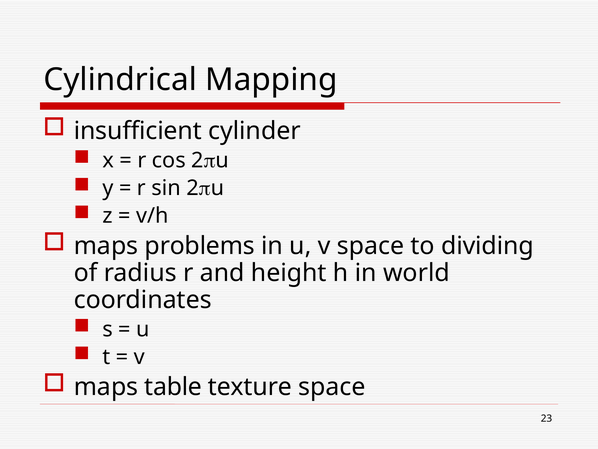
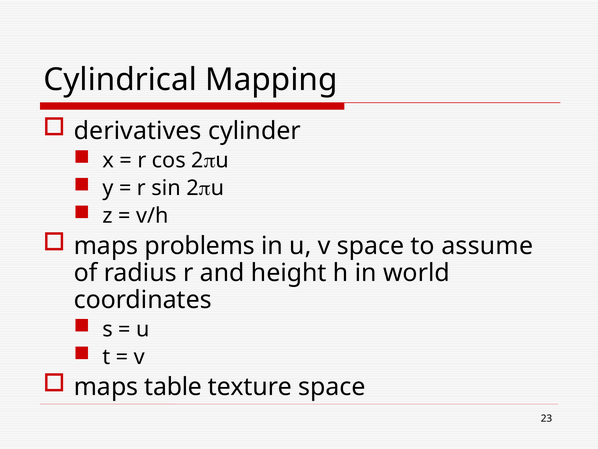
insufficient: insufficient -> derivatives (138, 131)
dividing: dividing -> assume (487, 246)
